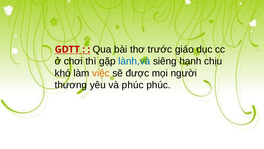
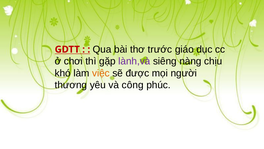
lành,và colour: blue -> purple (134, 61)
hạnh: hạnh -> nàng (190, 61)
và phúc: phúc -> công (133, 85)
